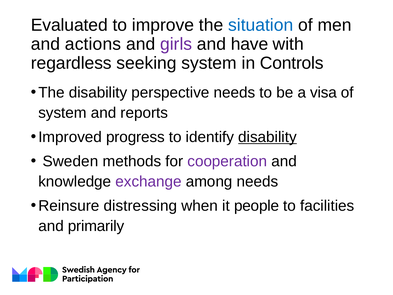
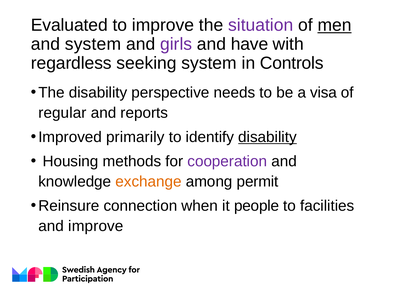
situation colour: blue -> purple (261, 25)
men underline: none -> present (335, 25)
and actions: actions -> system (93, 44)
system: system -> regular (62, 113)
progress: progress -> primarily (135, 137)
Sweden: Sweden -> Housing (70, 161)
exchange colour: purple -> orange (149, 181)
among needs: needs -> permit (258, 181)
distressing: distressing -> connection (140, 206)
and primarily: primarily -> improve (96, 226)
